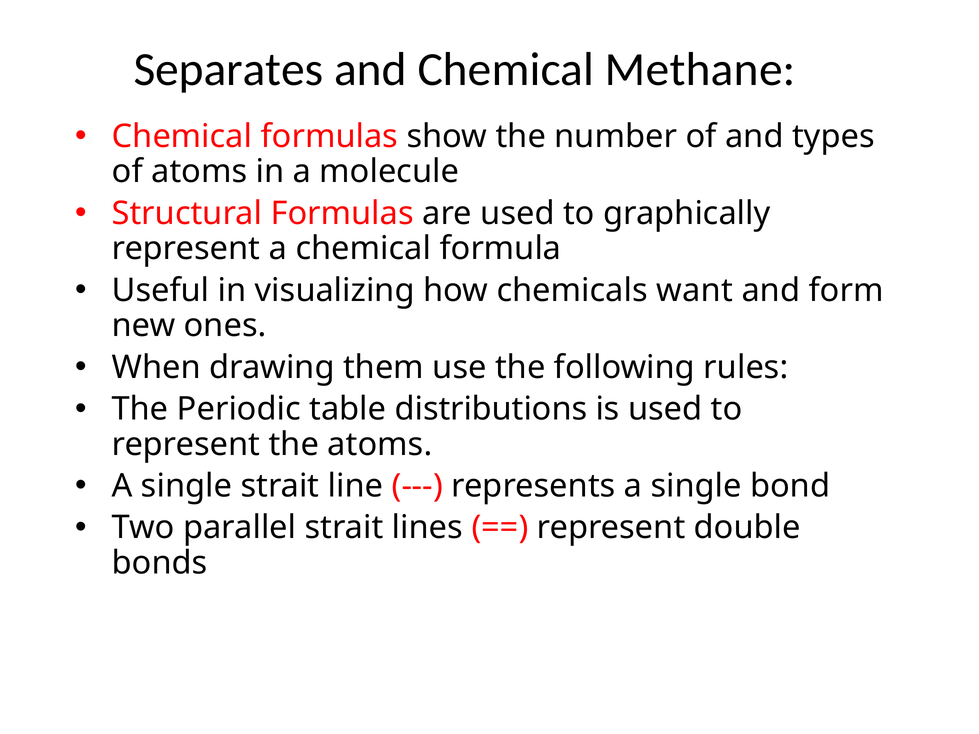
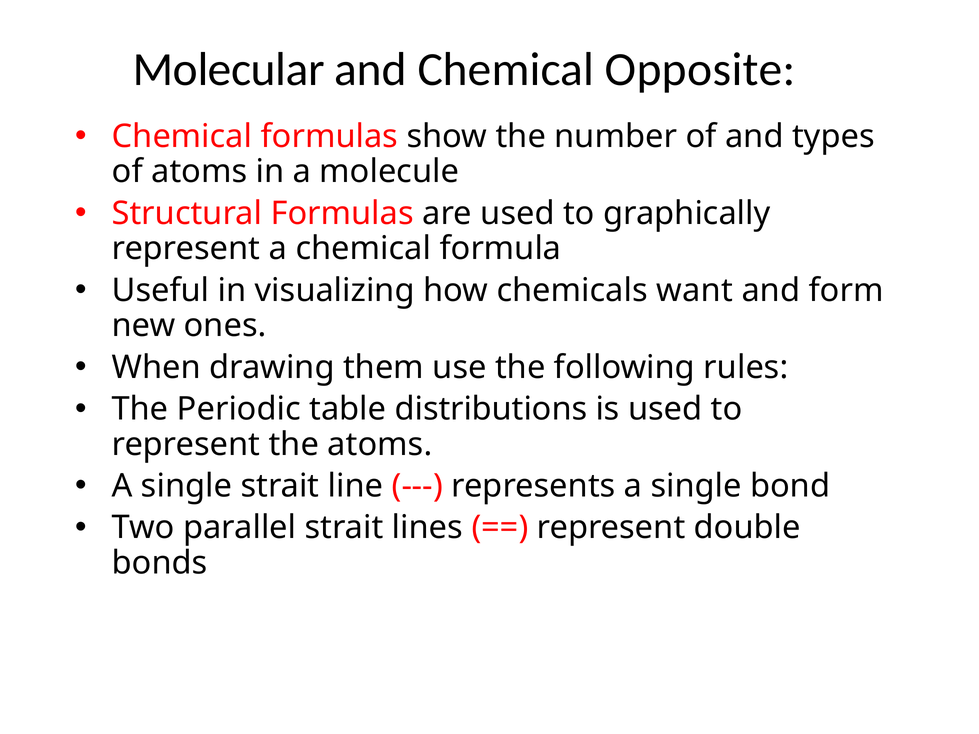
Separates: Separates -> Molecular (229, 69)
Methane: Methane -> Opposite (700, 69)
